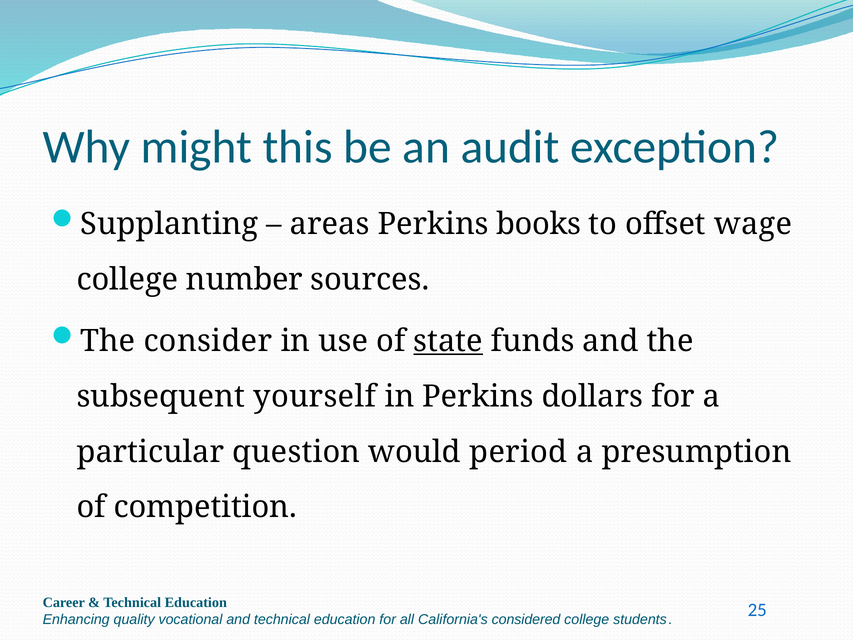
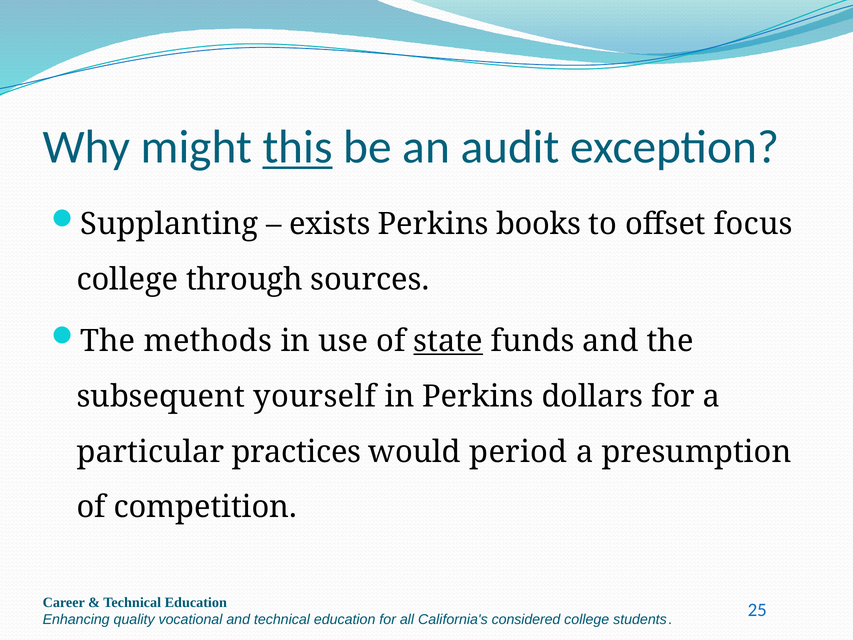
this underline: none -> present (298, 147)
areas: areas -> exists (330, 224)
wage: wage -> focus (753, 224)
number: number -> through (244, 279)
consider: consider -> methods (208, 341)
question: question -> practices (296, 452)
